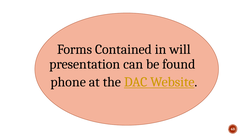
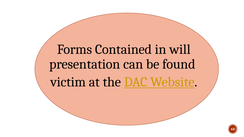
phone: phone -> victim (68, 82)
